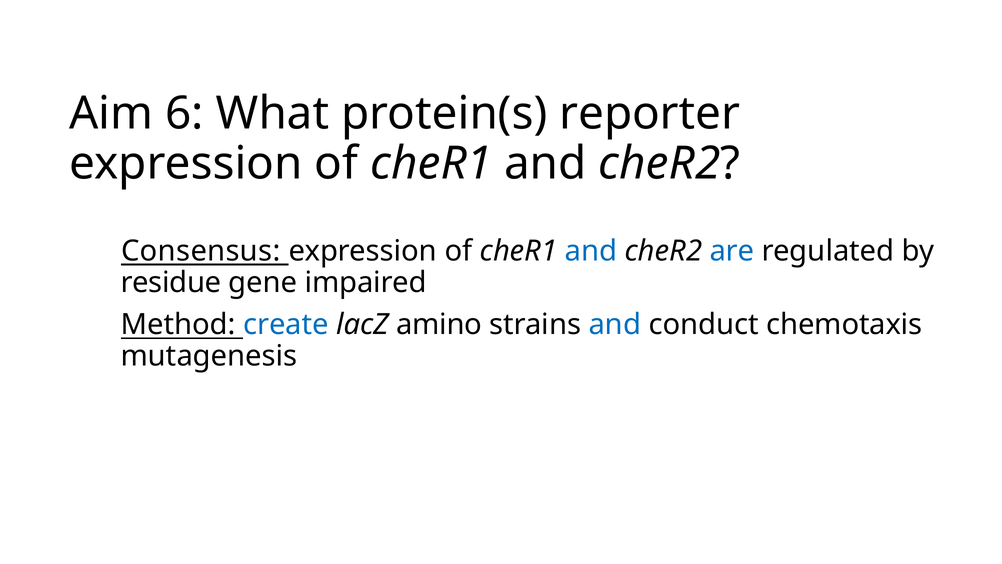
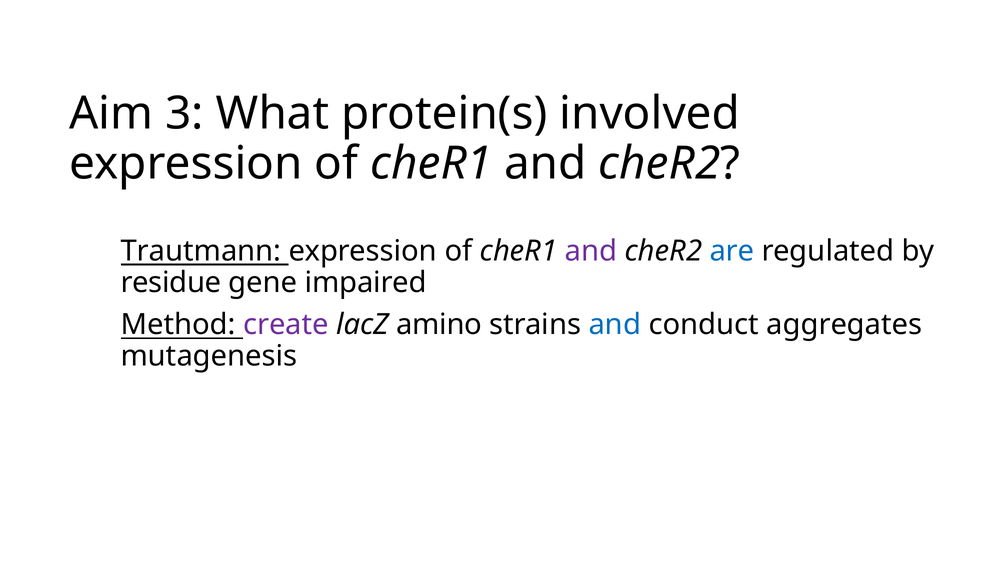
6: 6 -> 3 (184, 114)
reporter: reporter -> involved (650, 114)
Consensus: Consensus -> Trautmann (201, 251)
and colour: blue -> purple (591, 251)
create colour: blue -> purple (286, 324)
chemotaxis: chemotaxis -> aggregates (844, 324)
